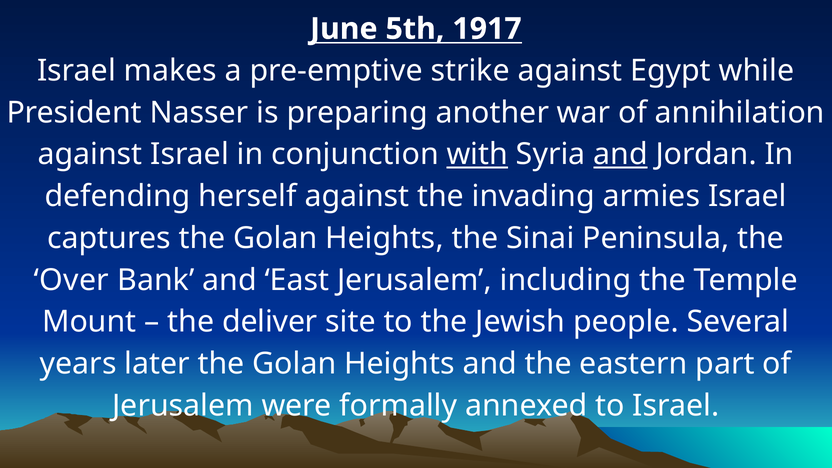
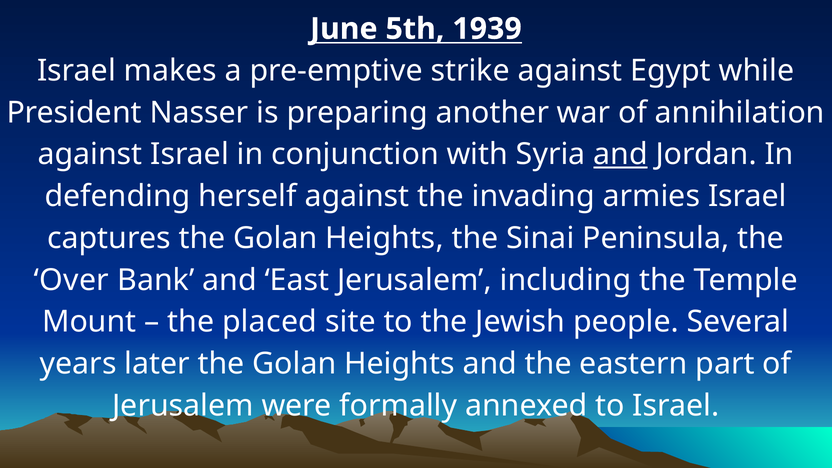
1917: 1917 -> 1939 (487, 29)
with underline: present -> none (477, 154)
deliver: deliver -> placed (270, 322)
